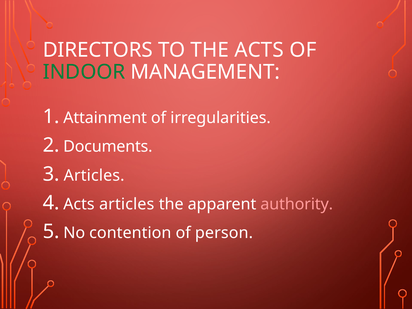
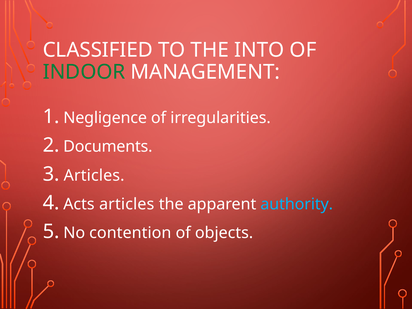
DIRECTORS: DIRECTORS -> CLASSIFIED (98, 50)
THE ACTS: ACTS -> INTO (259, 50)
Attainment: Attainment -> Negligence (105, 118)
authority colour: pink -> light blue (297, 204)
person: person -> objects (224, 233)
